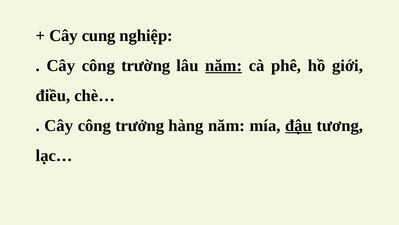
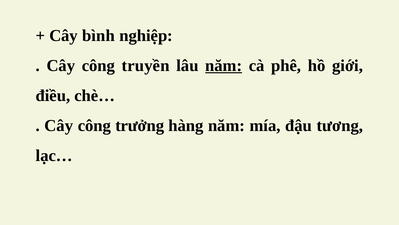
cung: cung -> bình (98, 36)
trường: trường -> truyền (146, 66)
đậu underline: present -> none (299, 125)
